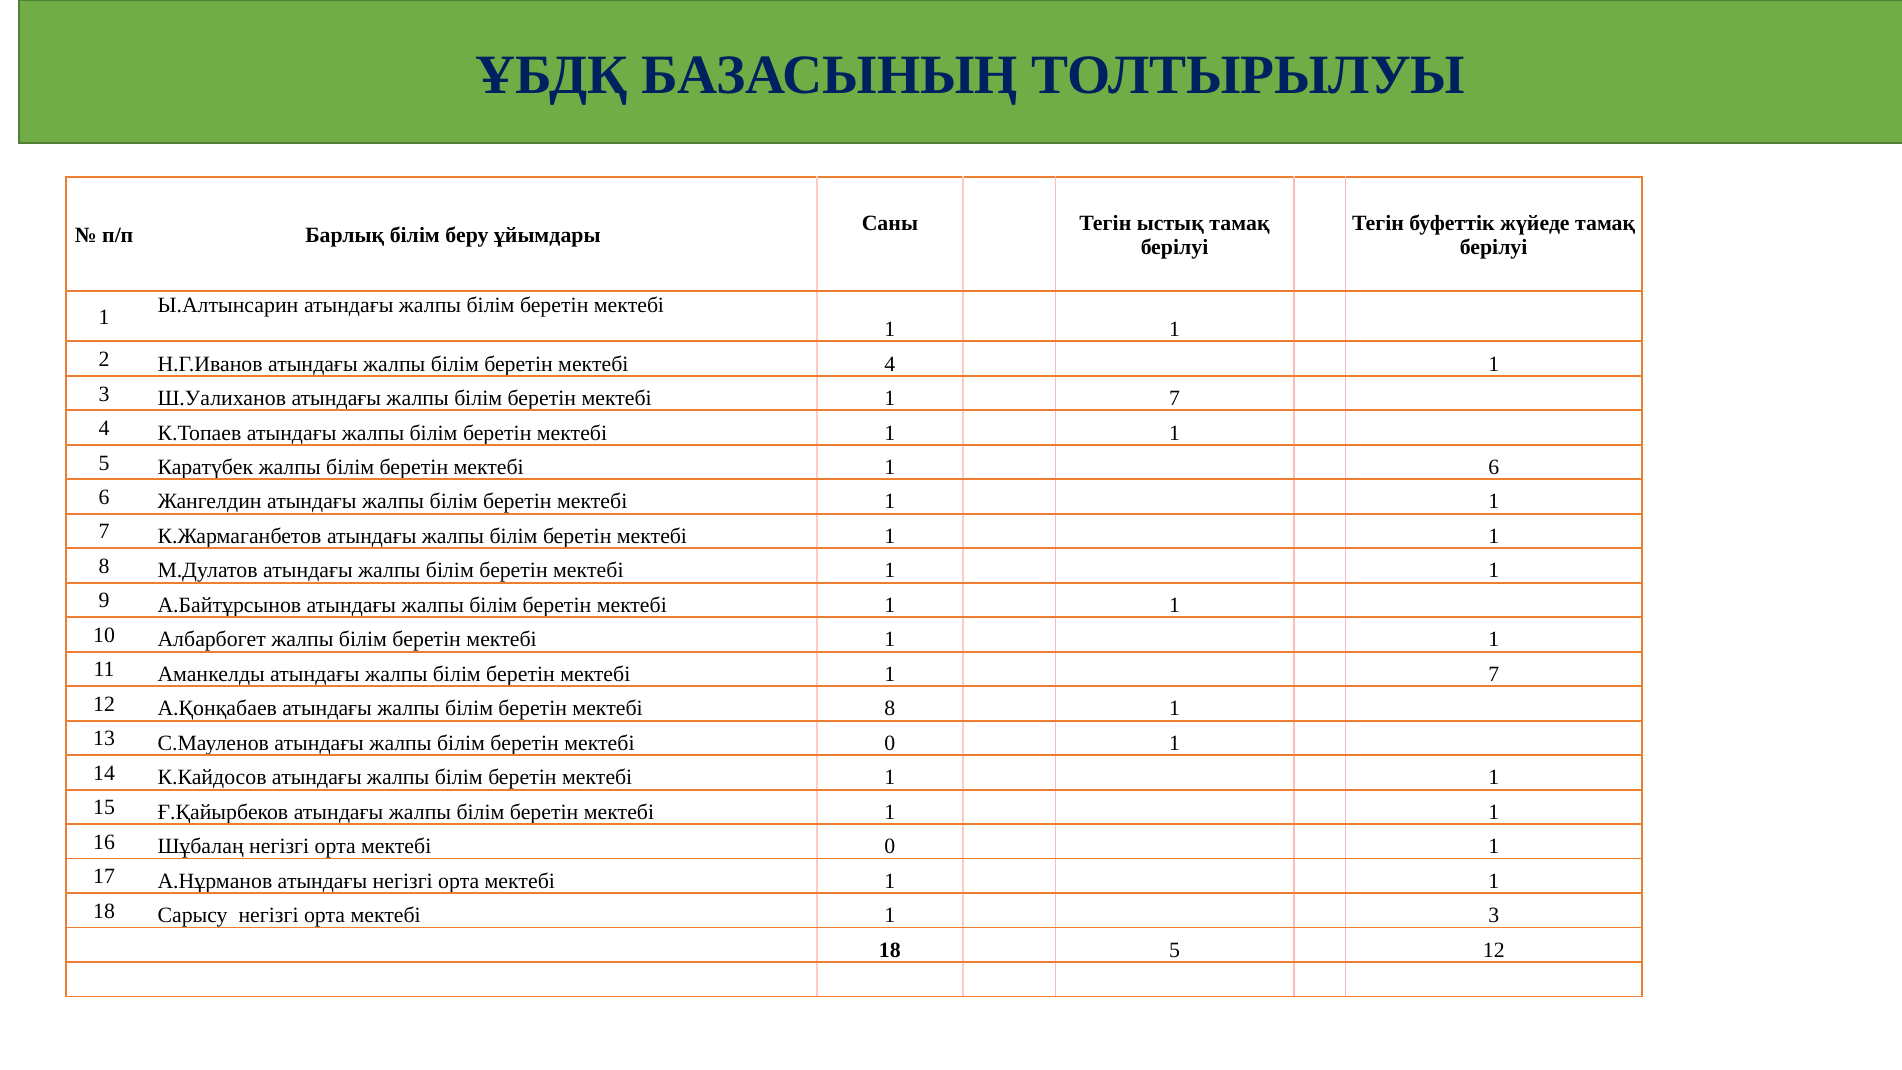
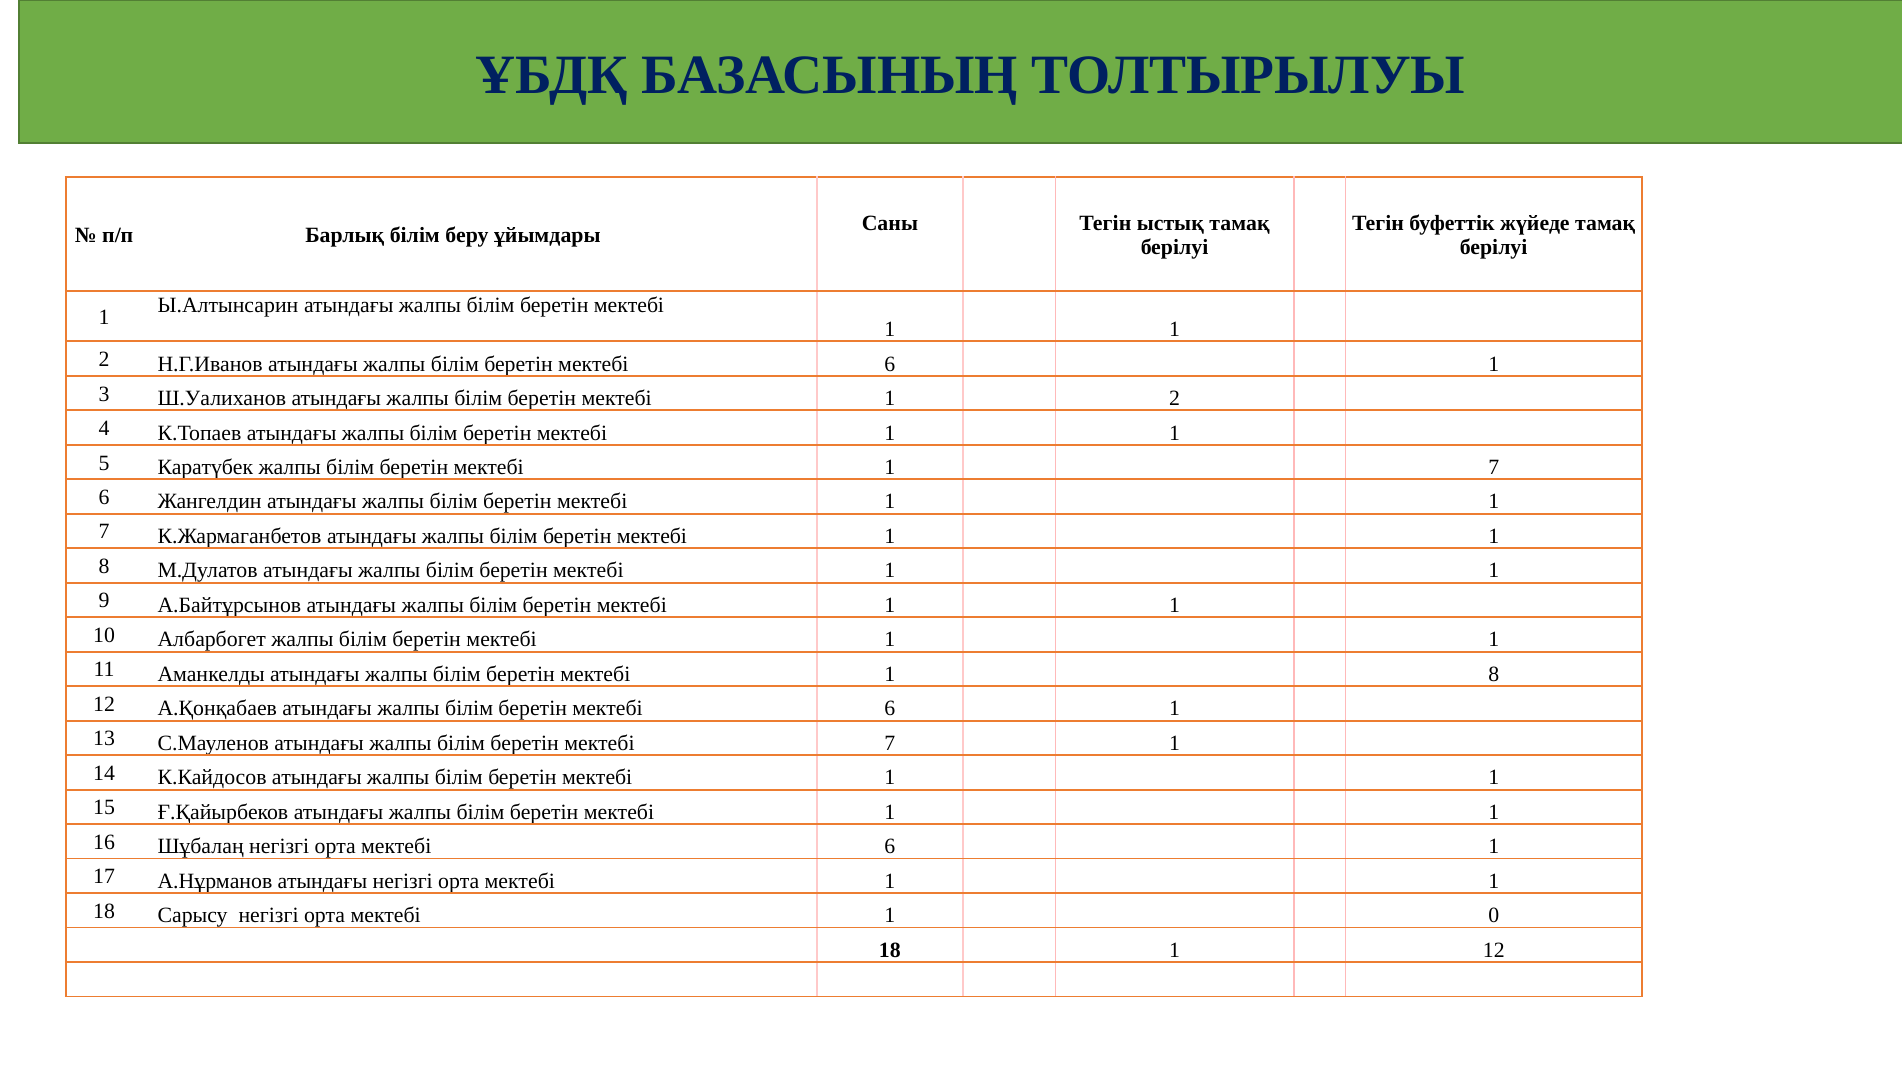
4: 4 -> 6 (890, 364)
7: 7 -> 2 (1175, 398)
мектебі 1 6: 6 -> 7 (1494, 467)
7: 7 -> 8 (1494, 674)
8: 8 -> 6 (890, 709)
беретін мектебі 0: 0 -> 7 (890, 743)
орта мектебі 0: 0 -> 6 (890, 847)
мектебі 1 3: 3 -> 0 (1494, 916)
18 5: 5 -> 1 (1175, 950)
